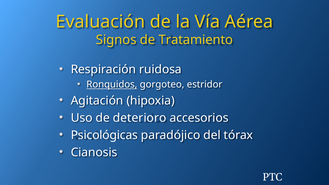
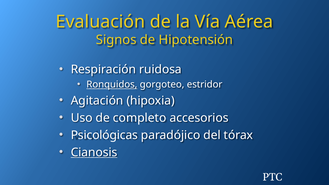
Tratamiento: Tratamiento -> Hipotensión (196, 40)
deterioro: deterioro -> completo (140, 118)
Cianosis underline: none -> present (94, 152)
